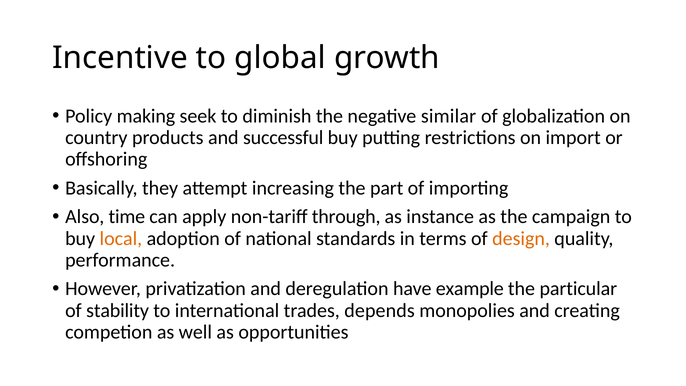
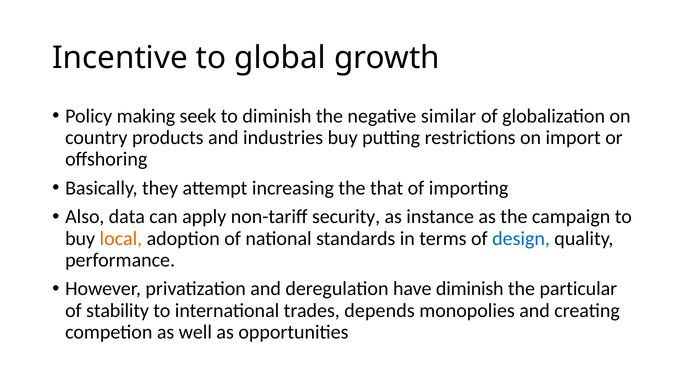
successful: successful -> industries (283, 138)
part: part -> that (387, 188)
time: time -> data (127, 217)
through: through -> security (346, 217)
design colour: orange -> blue (521, 238)
have example: example -> diminish (470, 289)
